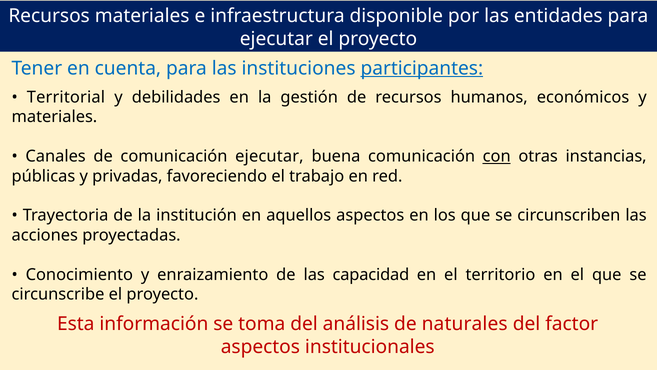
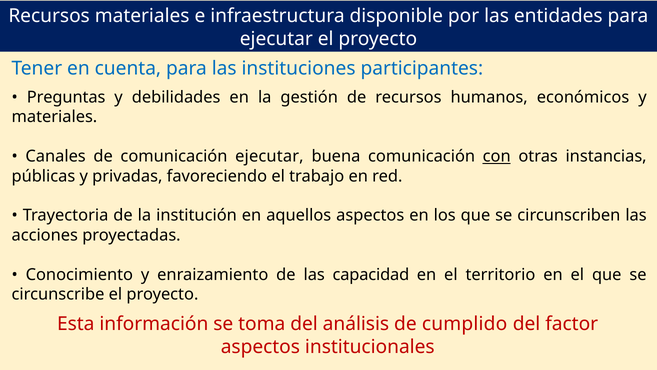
participantes underline: present -> none (422, 68)
Territorial: Territorial -> Preguntas (66, 97)
naturales: naturales -> cumplido (465, 324)
